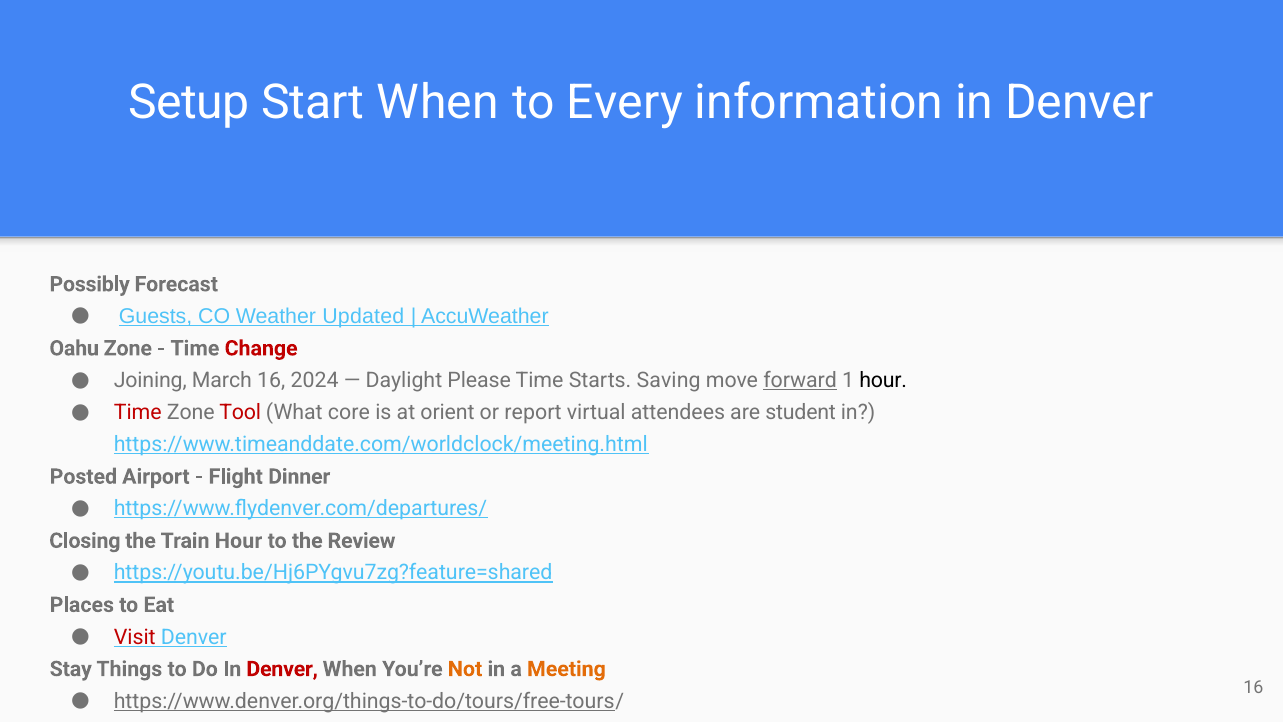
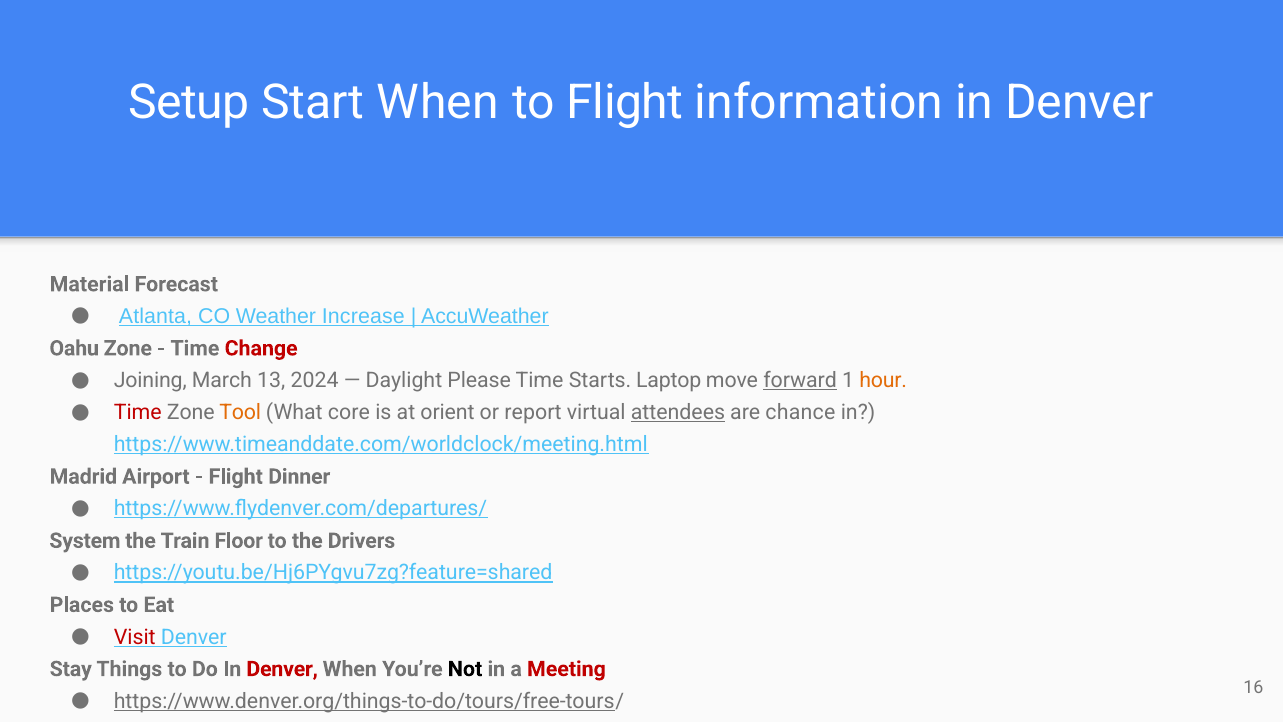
to Every: Every -> Flight (625, 102)
Possibly: Possibly -> Material (89, 284)
Guests: Guests -> Atlanta (156, 316)
Updated: Updated -> Increase (363, 316)
March 16: 16 -> 13 (271, 380)
Saving: Saving -> Laptop (669, 380)
hour colour: black -> orange (883, 380)
Tool colour: red -> orange (240, 412)
attendees underline: none -> present (678, 412)
student: student -> chance (800, 412)
Posted: Posted -> Madrid (83, 476)
Closing: Closing -> System (85, 541)
Train Hour: Hour -> Floor (239, 541)
Review: Review -> Drivers (362, 541)
Not colour: orange -> black (465, 669)
Meeting colour: orange -> red (566, 669)
